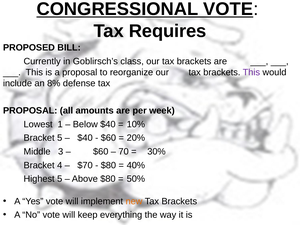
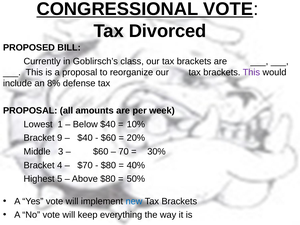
Requires: Requires -> Divorced (168, 31)
Bracket 5: 5 -> 9 (60, 138)
new colour: orange -> blue (134, 201)
